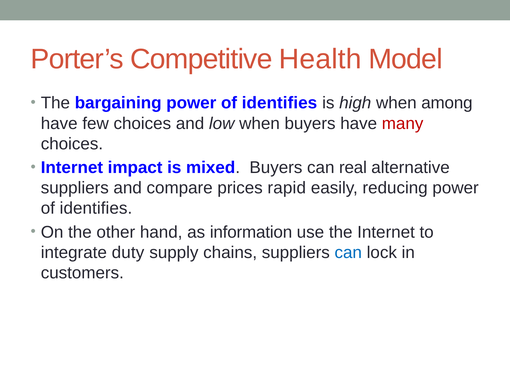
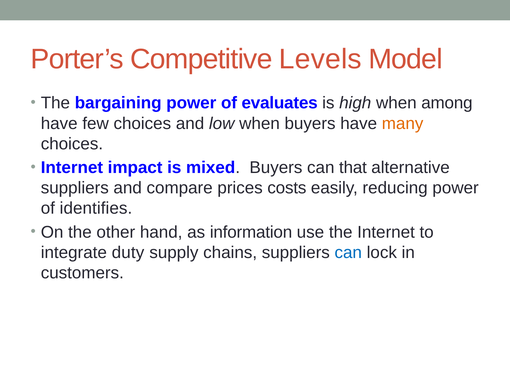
Health: Health -> Levels (320, 59)
bargaining power of identifies: identifies -> evaluates (280, 103)
many colour: red -> orange (403, 124)
real: real -> that (353, 168)
rapid: rapid -> costs (287, 188)
